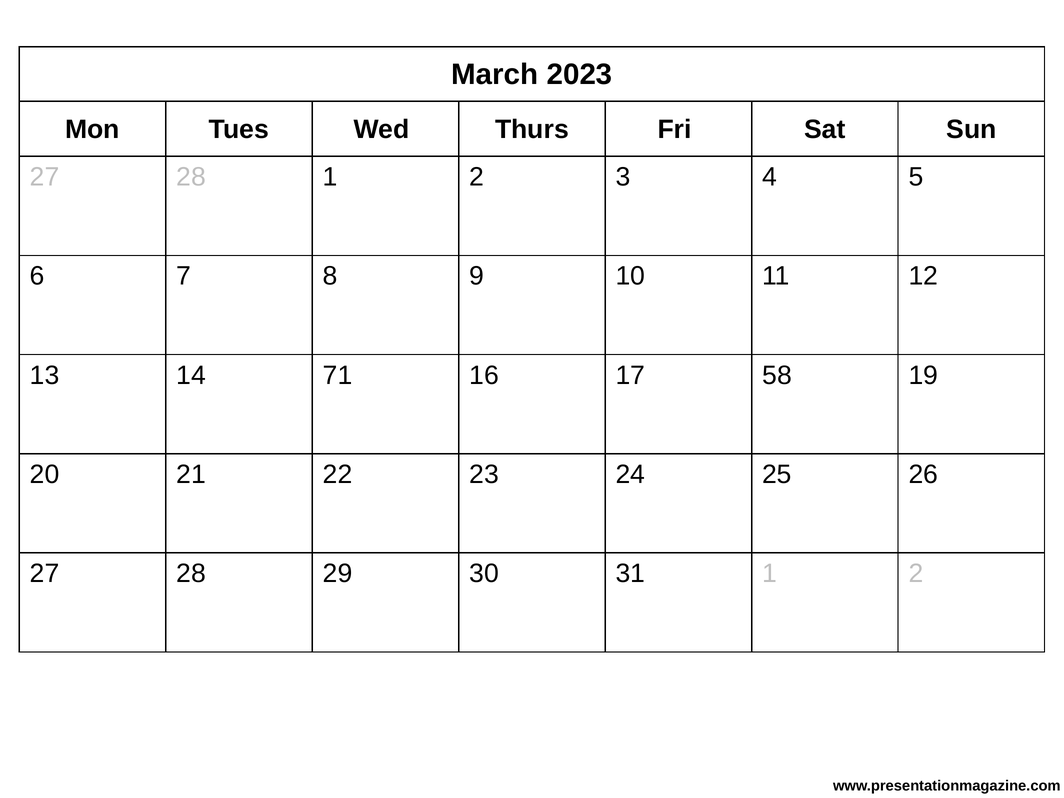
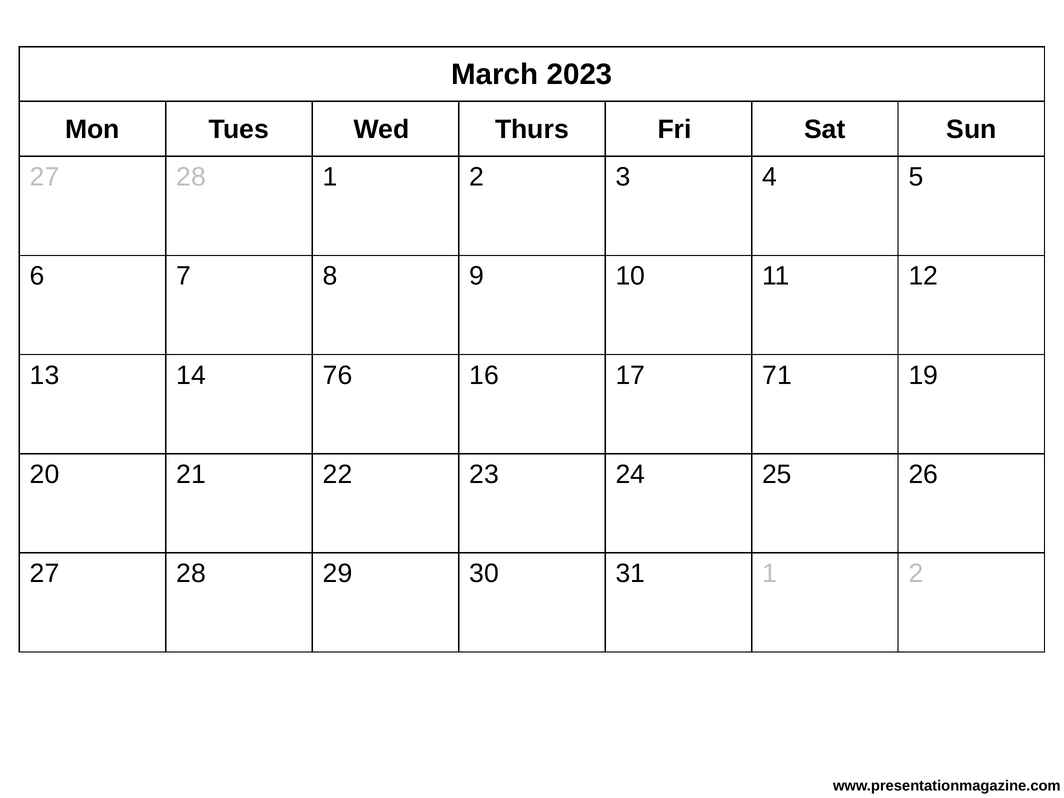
71: 71 -> 76 (338, 375)
58: 58 -> 71 (777, 375)
